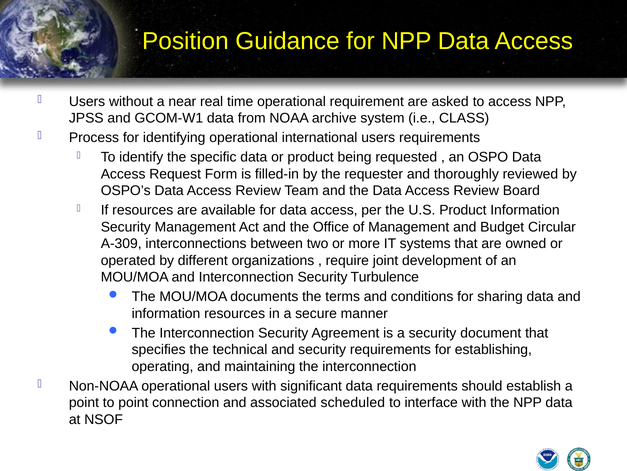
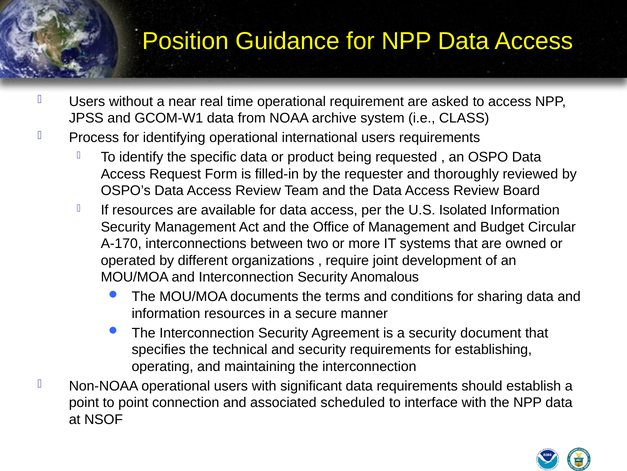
U.S Product: Product -> Isolated (463, 210)
A-309: A-309 -> A-170 (121, 243)
Turbulence: Turbulence -> Anomalous (385, 277)
